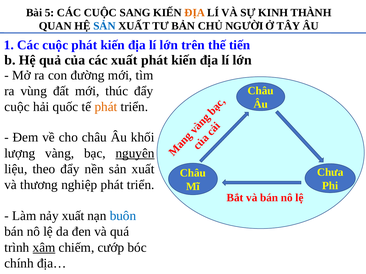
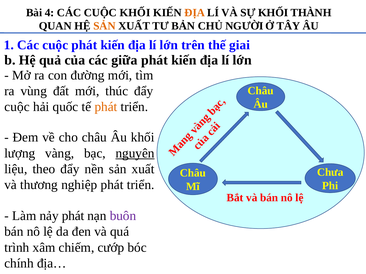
5: 5 -> 4 (50, 13)
CUỘC SANG: SANG -> KHỐI (135, 13)
SỰ KINH: KINH -> KHỐI (273, 13)
SẢN colour: blue -> orange (104, 26)
tiến: tiến -> giai (240, 45)
các xuất: xuất -> giữa (124, 60)
nảy xuất: xuất -> phát (73, 216)
buôn colour: blue -> purple (123, 216)
xâm underline: present -> none (44, 248)
